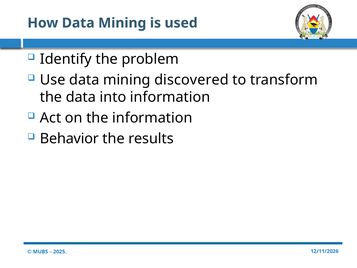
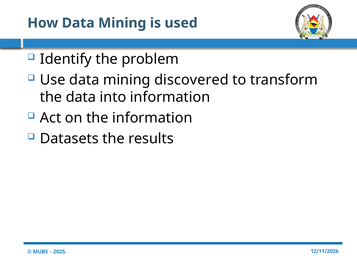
Behavior: Behavior -> Datasets (69, 138)
